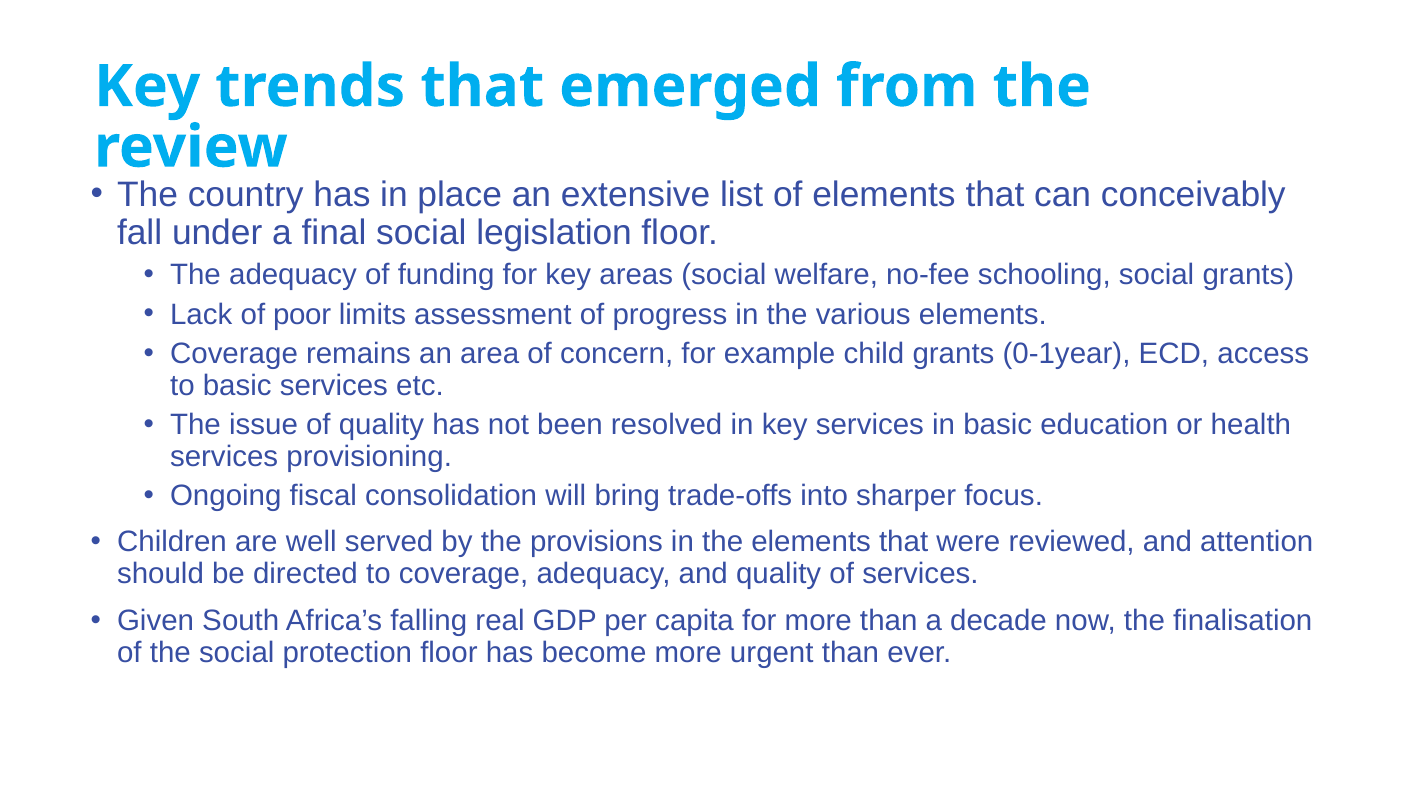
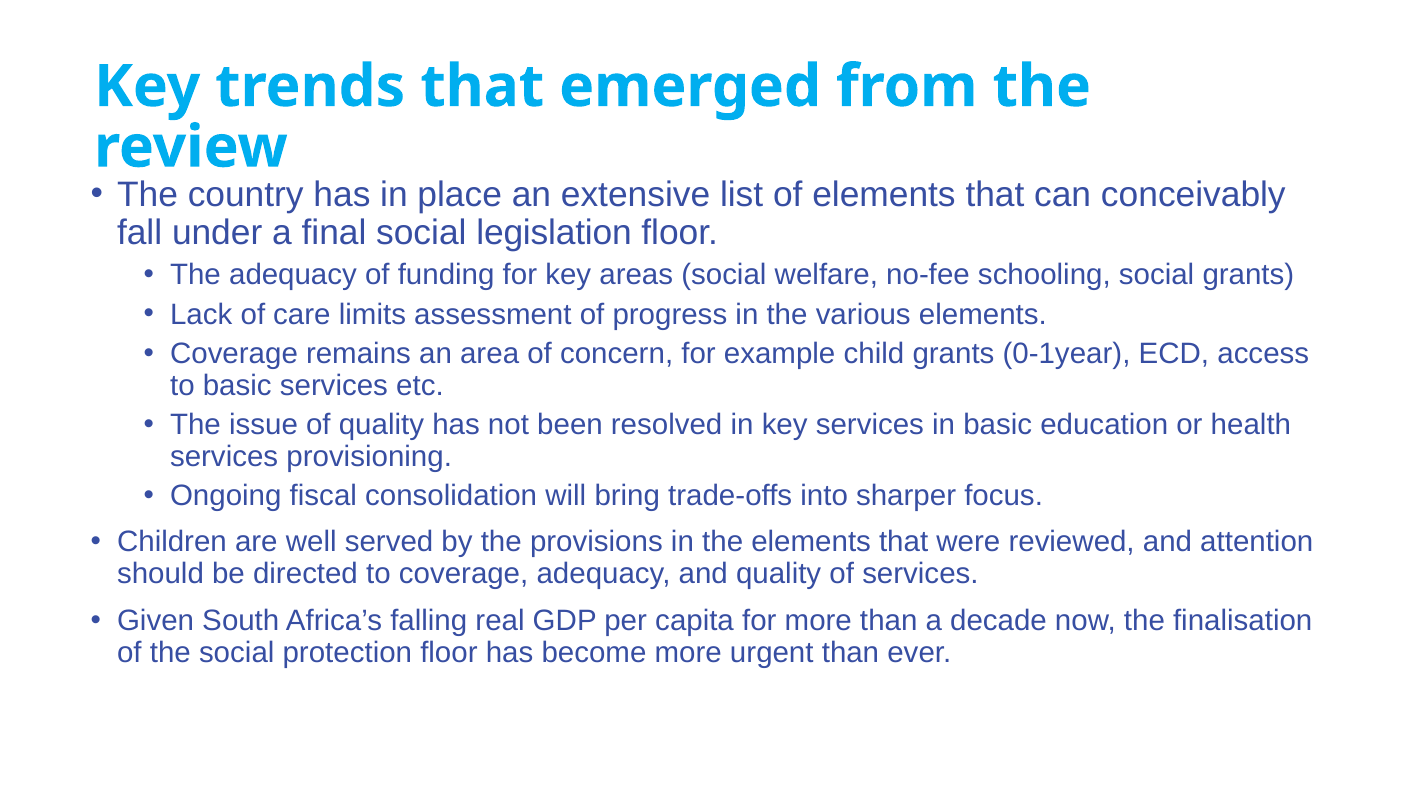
poor: poor -> care (302, 315)
